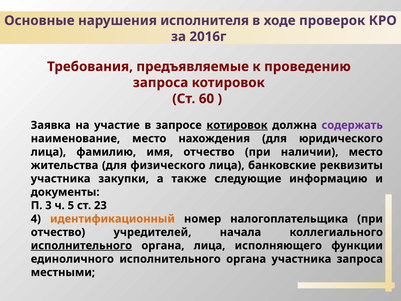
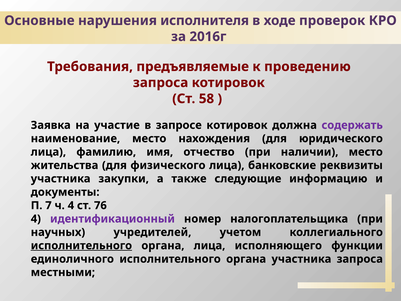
60: 60 -> 58 (206, 99)
котировок underline: present -> none (237, 125)
3: 3 -> 7 (48, 205)
ч 5: 5 -> 4 (71, 205)
23: 23 -> 76 (100, 205)
идентификационный colour: orange -> purple (112, 219)
отчество: отчество -> научных (58, 232)
начала: начала -> учетом (240, 232)
